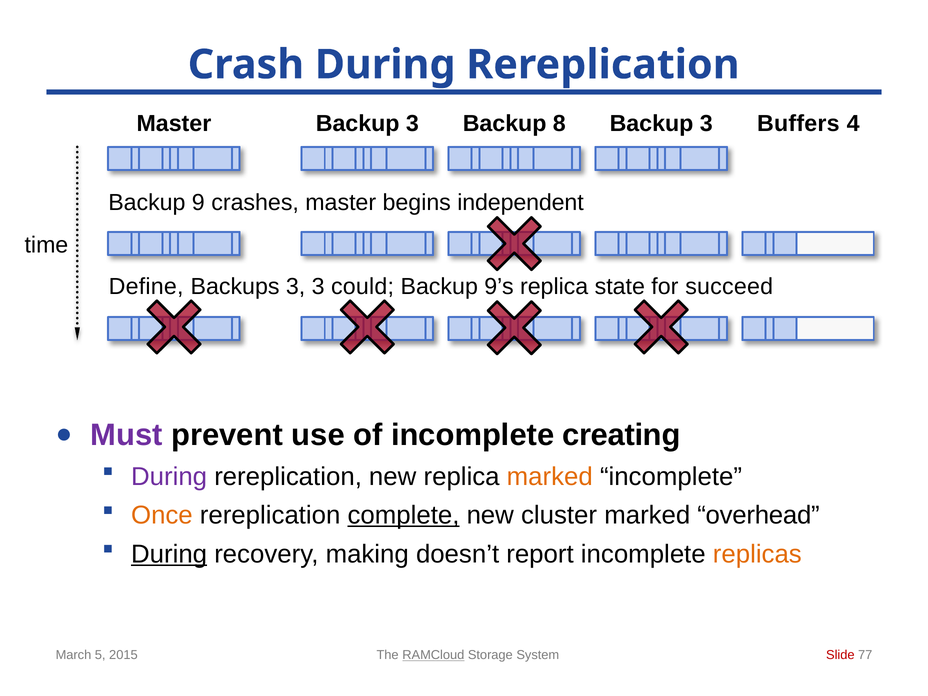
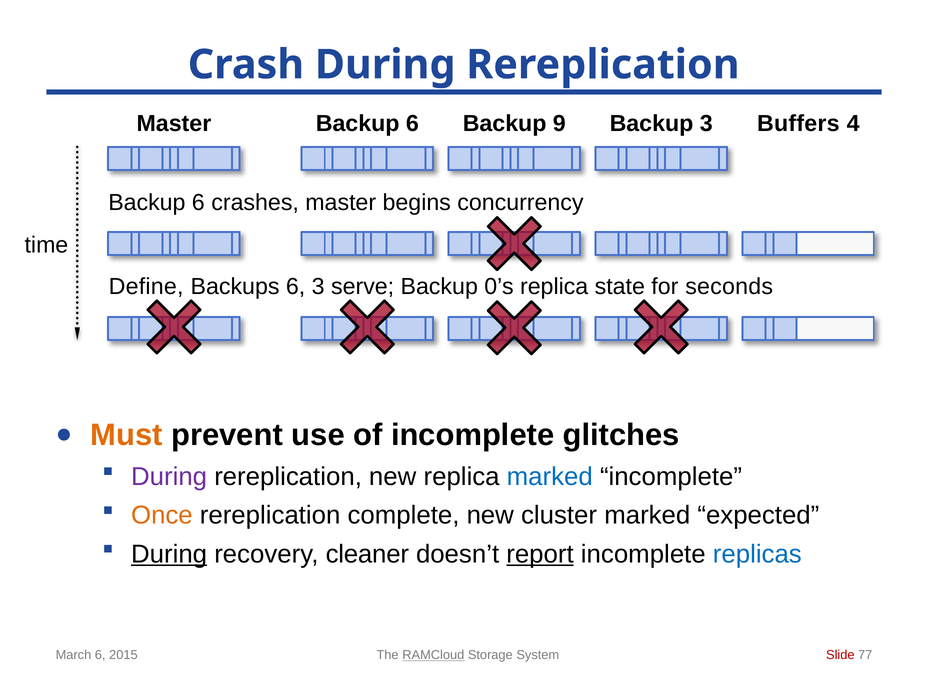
Master Backup 3: 3 -> 6 (412, 124)
8: 8 -> 9 (559, 124)
9: 9 -> 6 (198, 203)
independent: independent -> concurrency (520, 203)
Backups 3: 3 -> 6 (296, 287)
could: could -> serve (363, 287)
9’s: 9’s -> 0’s (499, 287)
succeed: succeed -> seconds (729, 287)
Must colour: purple -> orange (127, 435)
creating: creating -> glitches (621, 435)
marked colour: orange -> blue (550, 477)
complete underline: present -> none (403, 515)
overhead: overhead -> expected (758, 515)
making: making -> cleaner (367, 554)
report underline: none -> present (540, 554)
replicas colour: orange -> blue (757, 554)
March 5: 5 -> 6 (100, 655)
